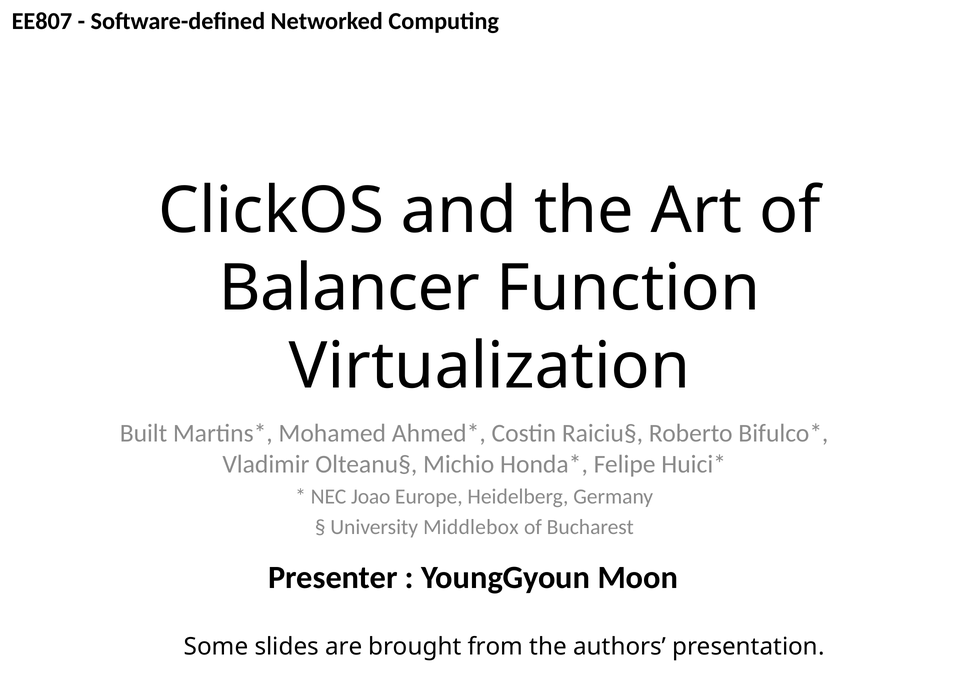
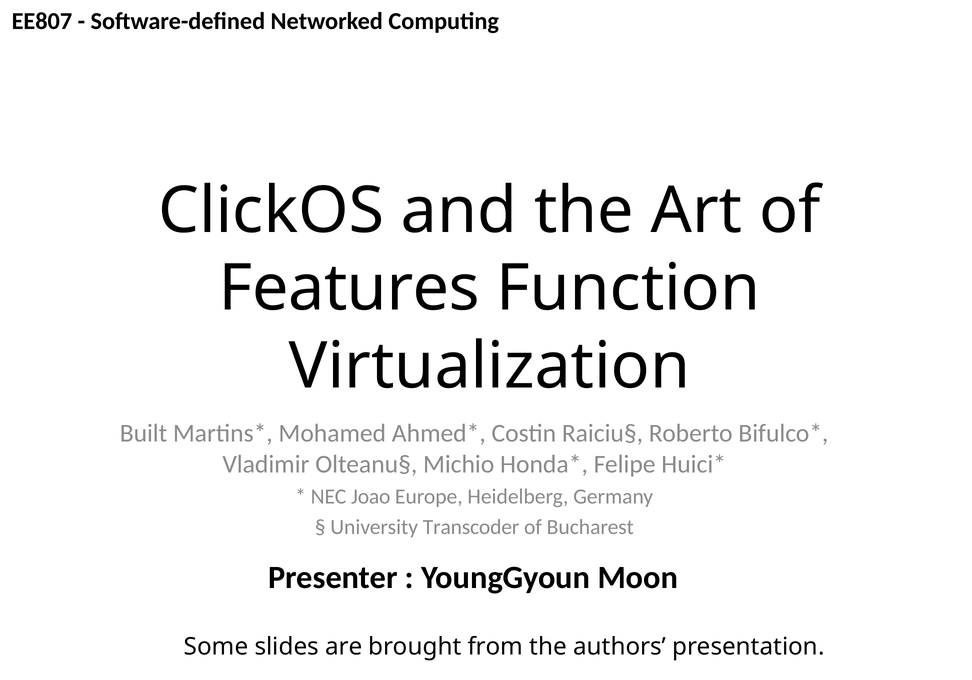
Balancer: Balancer -> Features (349, 289)
Middlebox: Middlebox -> Transcoder (471, 528)
